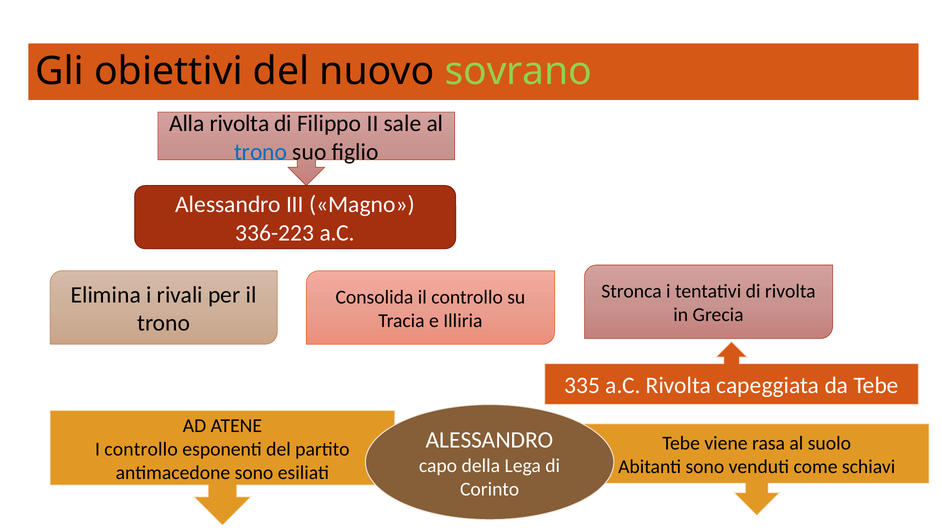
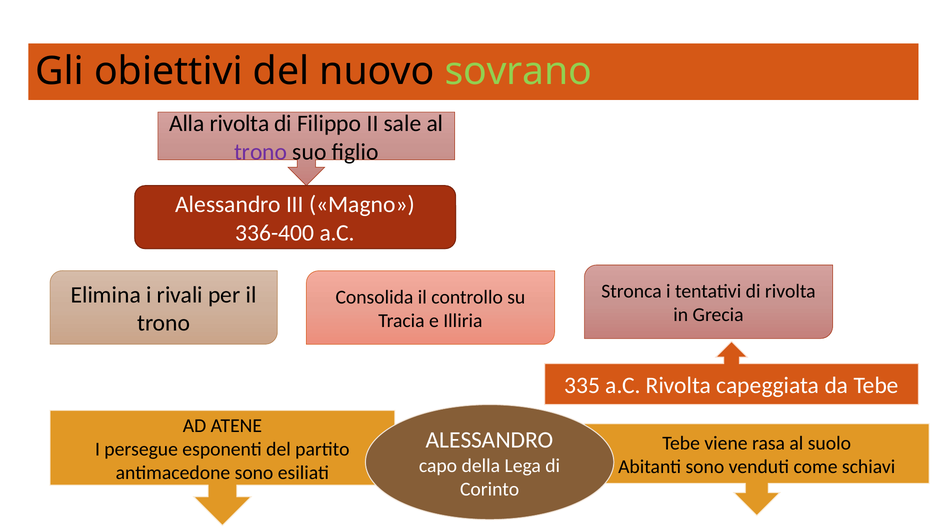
trono colour: blue -> purple (261, 152)
336-223: 336-223 -> 336-400 (275, 233)
I controllo: controllo -> persegue (141, 449)
